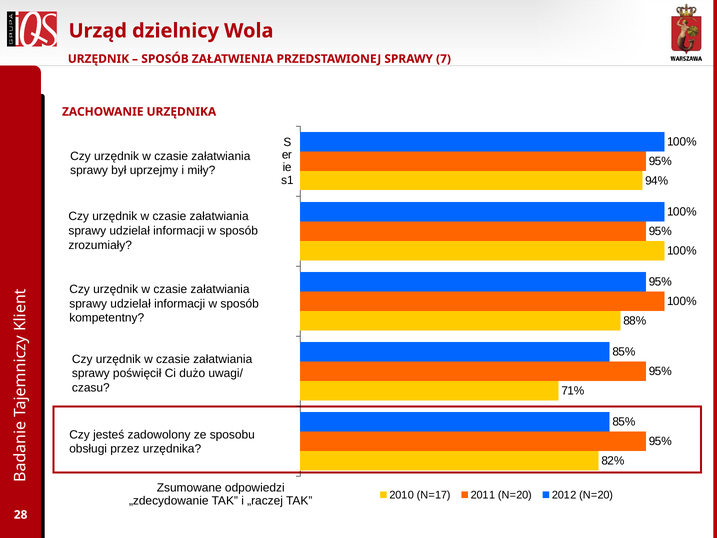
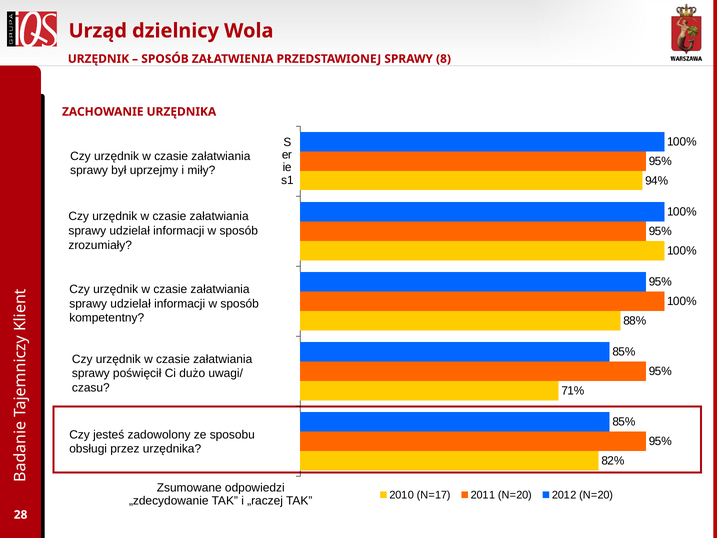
7: 7 -> 8 (443, 59)
